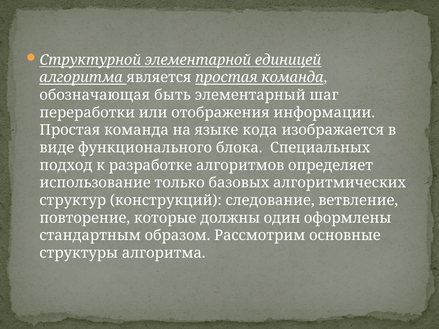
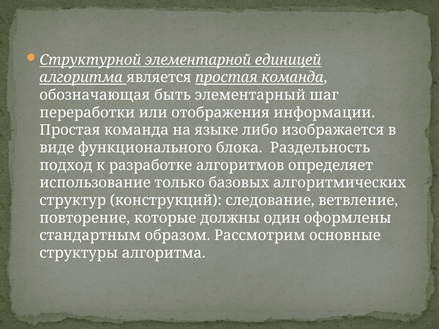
кода: кода -> либо (260, 130)
Специальных: Специальных -> Раздельность (320, 148)
